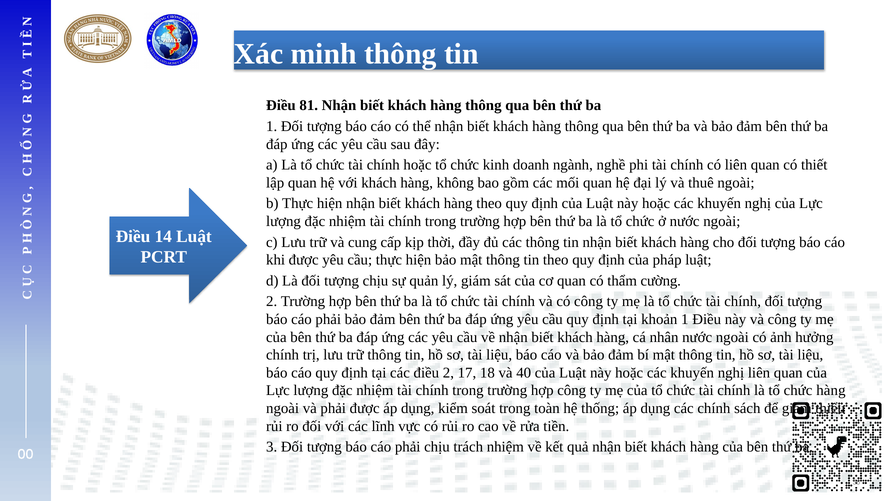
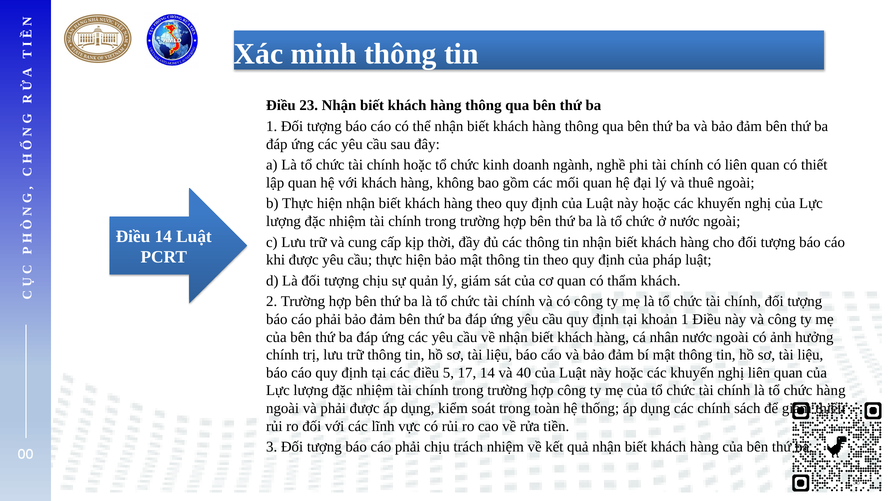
81: 81 -> 23 (309, 106)
thẩm cường: cường -> khách (661, 281)
điều 2: 2 -> 5 (448, 373)
17 18: 18 -> 14 (487, 373)
